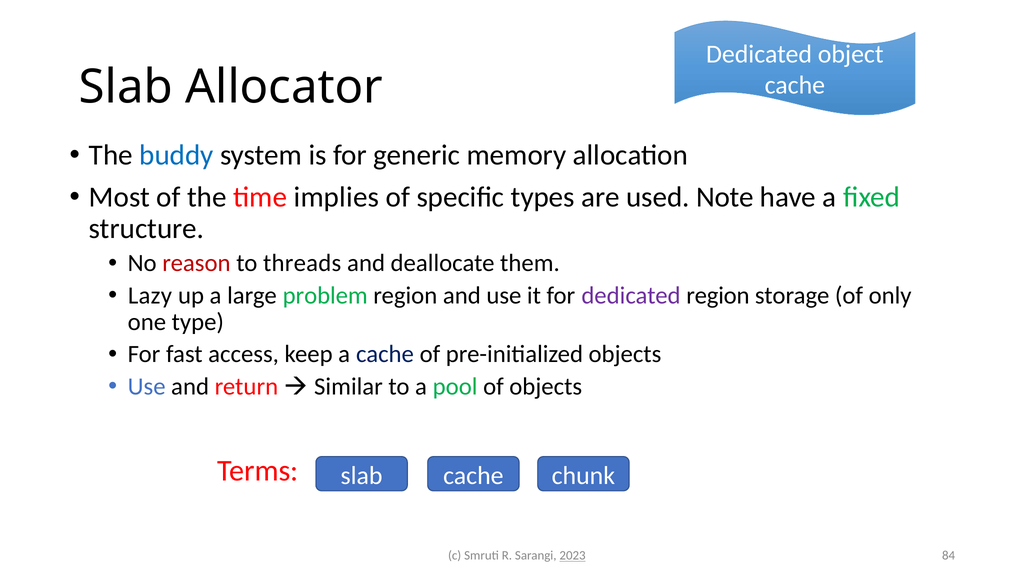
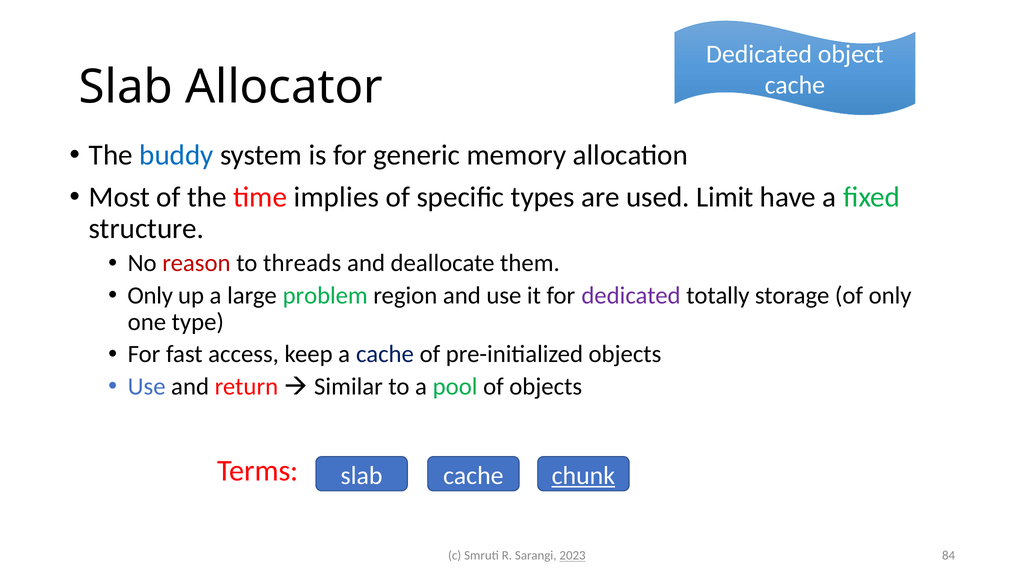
Note: Note -> Limit (725, 197)
Lazy: Lazy -> Only (150, 295)
dedicated region: region -> totally (718, 295)
chunk underline: none -> present (583, 475)
